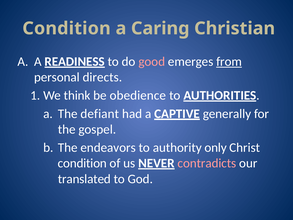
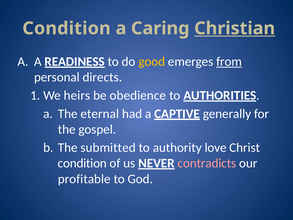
Christian underline: none -> present (235, 28)
good colour: pink -> yellow (152, 61)
think: think -> heirs (77, 95)
defiant: defiant -> eternal (100, 114)
endeavors: endeavors -> submitted (108, 147)
only: only -> love (216, 147)
translated: translated -> profitable (84, 179)
